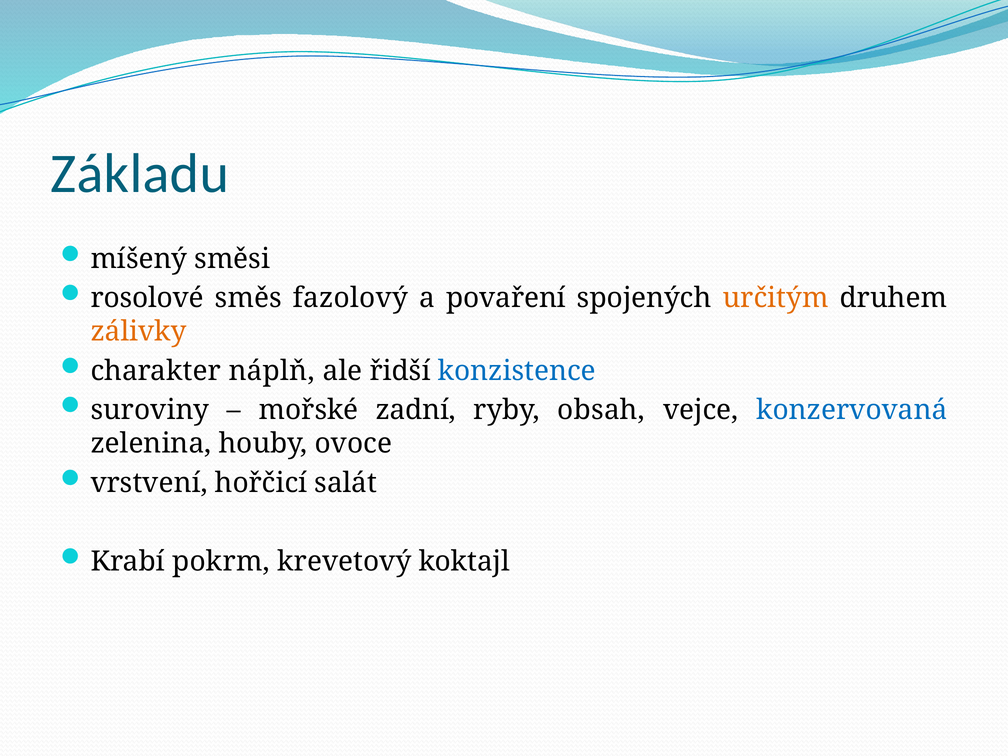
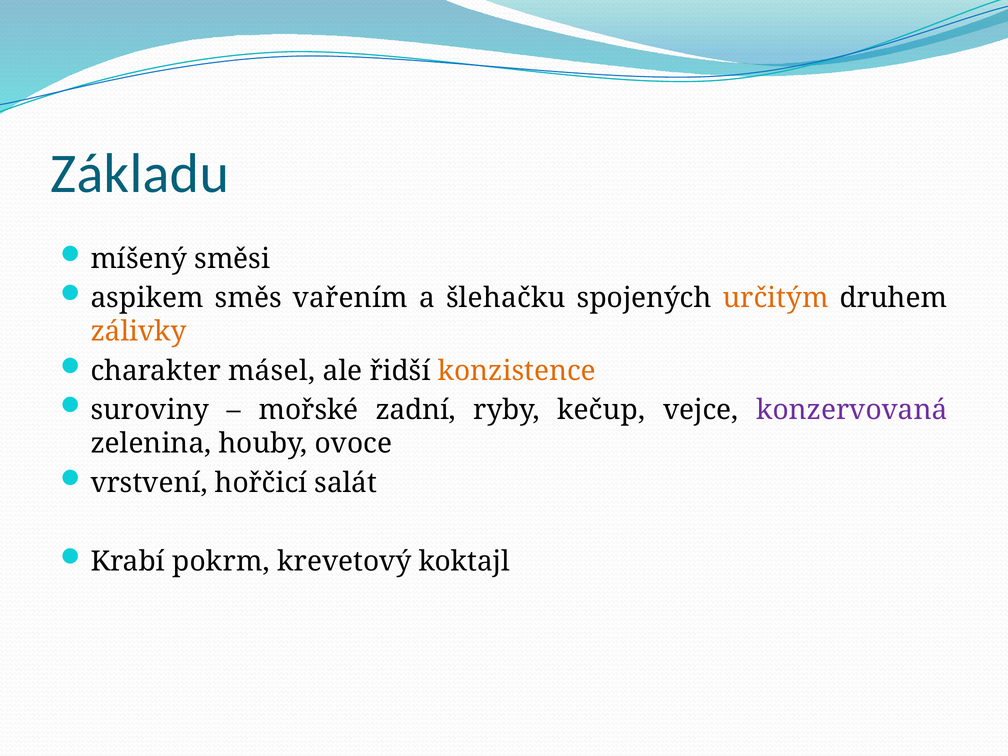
rosolové: rosolové -> aspikem (147, 298)
fazolový: fazolový -> vařením (350, 298)
povaření: povaření -> šlehačku (506, 298)
náplň: náplň -> másel (272, 371)
konzistence colour: blue -> orange (517, 371)
obsah: obsah -> kečup (601, 410)
konzervovaná colour: blue -> purple (852, 410)
